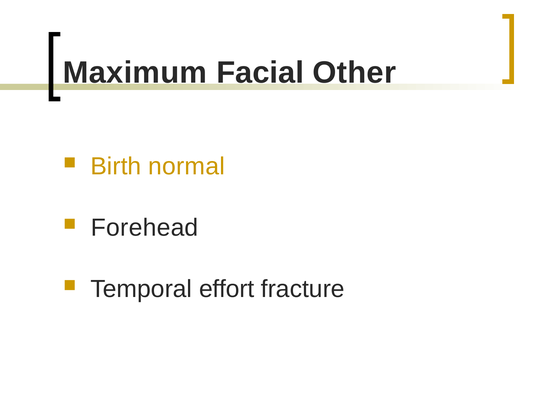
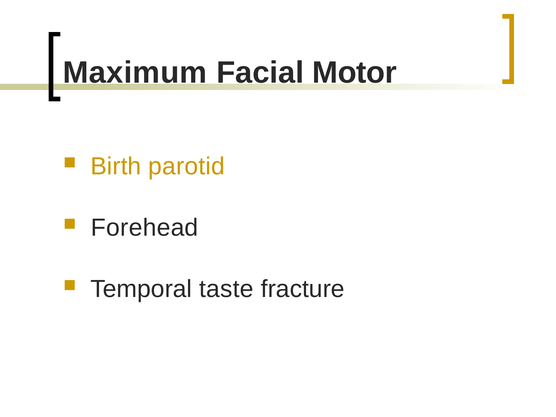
Other: Other -> Motor (355, 73)
normal: normal -> parotid (187, 166)
effort: effort -> taste (226, 289)
